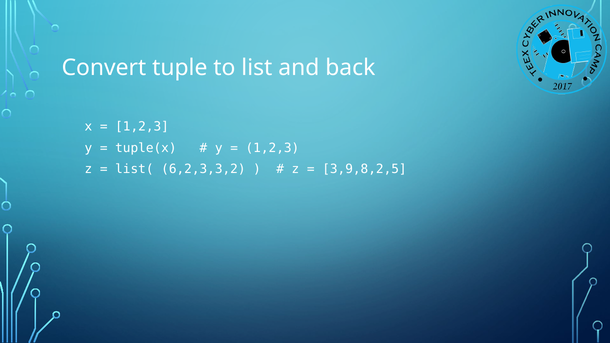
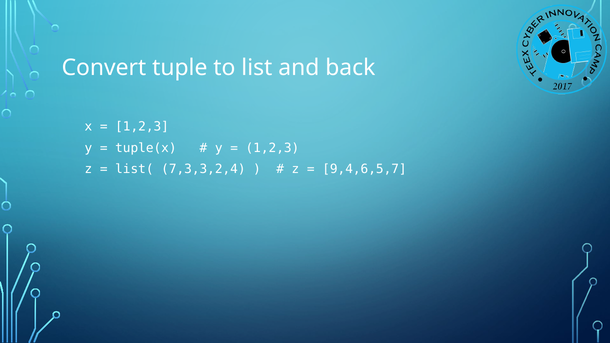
6,2,3,3,2: 6,2,3,3,2 -> 7,3,3,2,4 (203, 169)
3,9,8,2,5: 3,9,8,2,5 -> 9,4,6,5,7 (364, 169)
